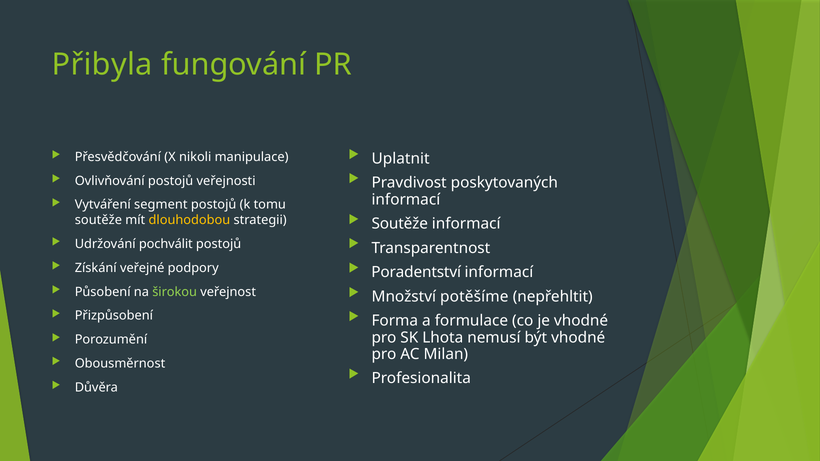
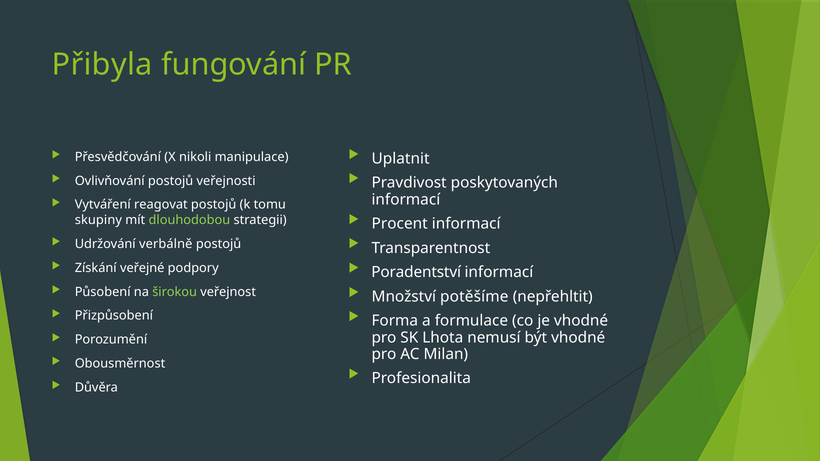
segment: segment -> reagovat (161, 205)
Soutěže: Soutěže -> Procent (400, 224)
soutěže: soutěže -> skupiny (98, 220)
dlouhodobou colour: yellow -> light green (189, 220)
pochválit: pochválit -> verbálně (166, 244)
